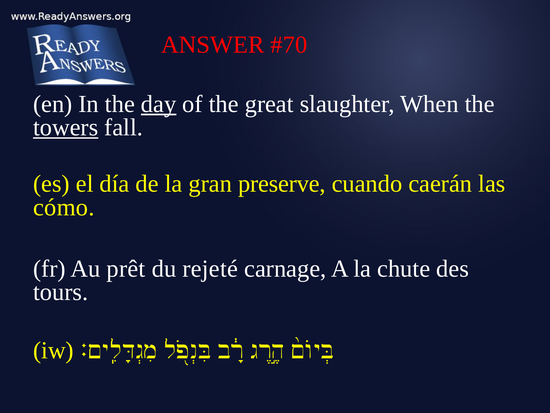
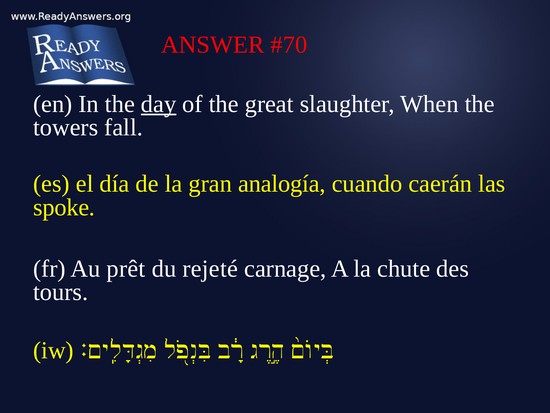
towers underline: present -> none (66, 127)
preserve: preserve -> analogía (282, 184)
cómo: cómo -> spoke (64, 207)
